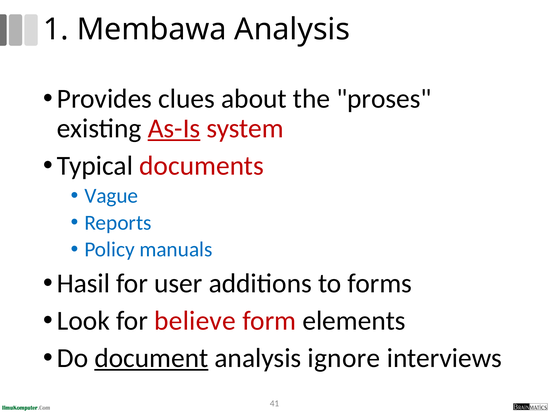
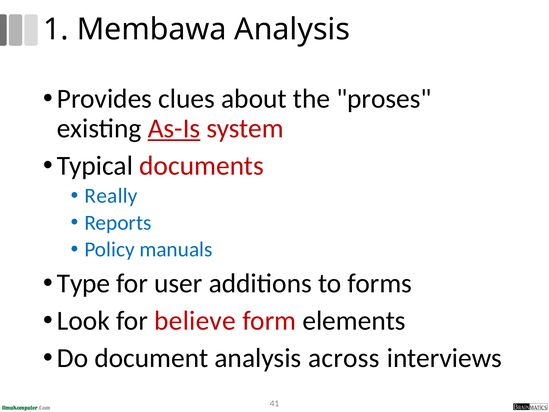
Vague: Vague -> Really (111, 196)
Hasil: Hasil -> Type (84, 283)
document underline: present -> none (151, 358)
ignore: ignore -> across (344, 358)
